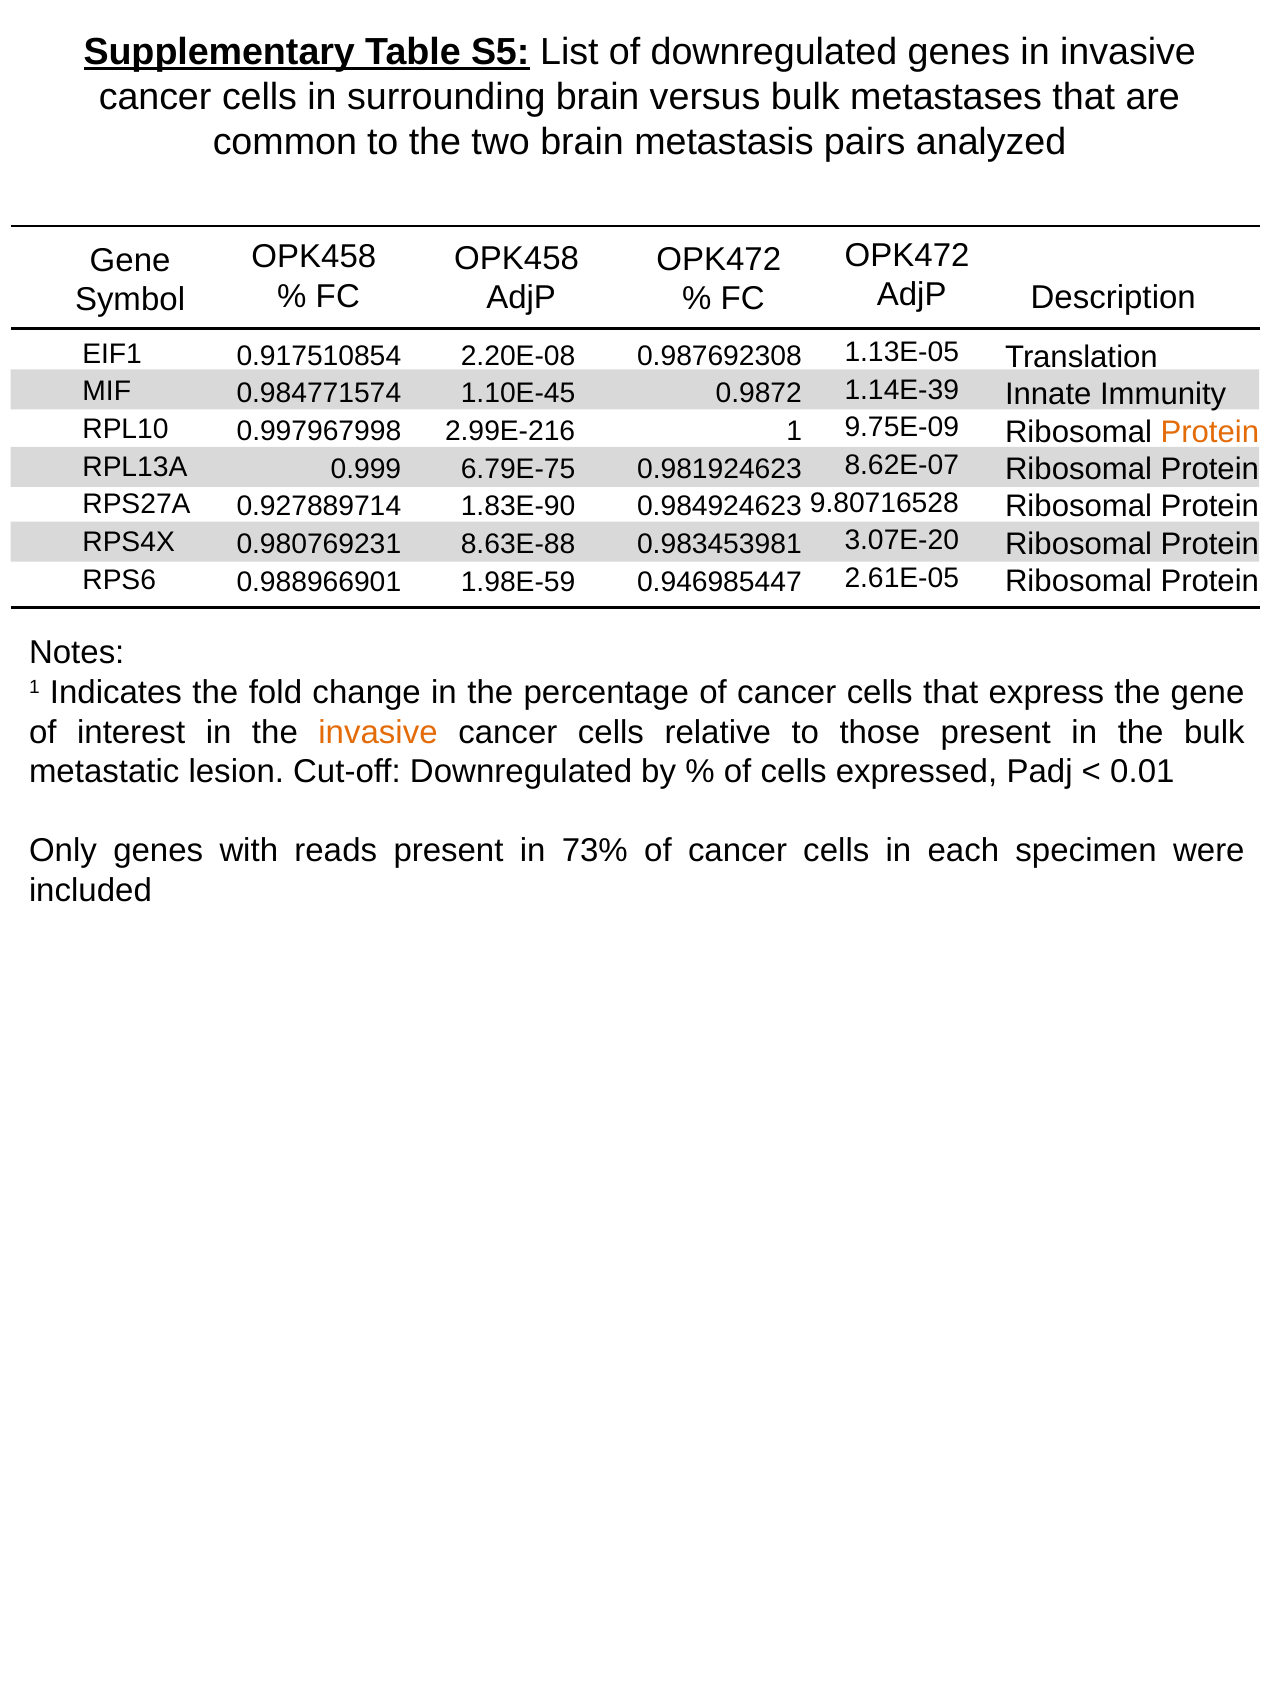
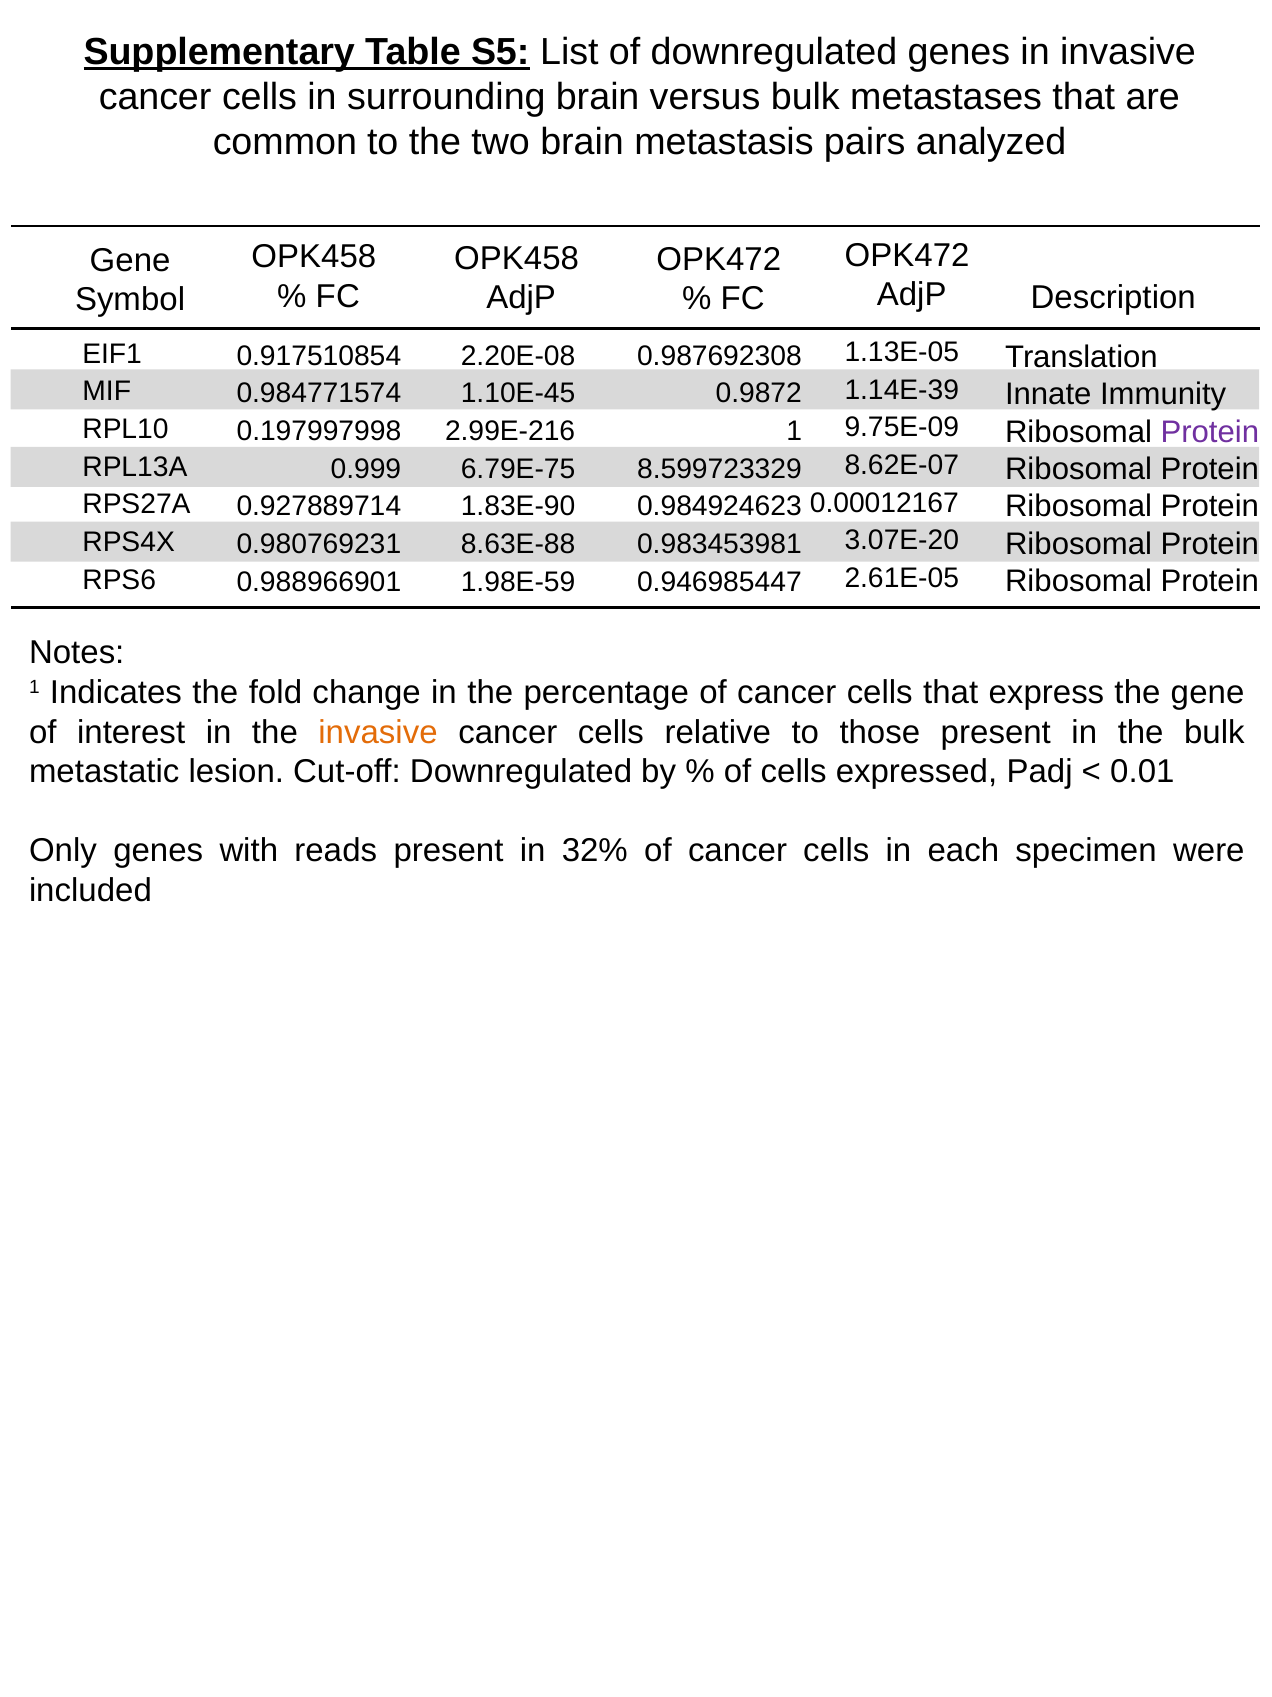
Protein colour: orange -> purple (1210, 432)
0.997967998: 0.997967998 -> 0.197997998 (319, 431)
0.981924623: 0.981924623 -> 8.599723329 (719, 469)
9.80716528: 9.80716528 -> 0.00012167 (884, 503)
73%: 73% -> 32% (595, 850)
